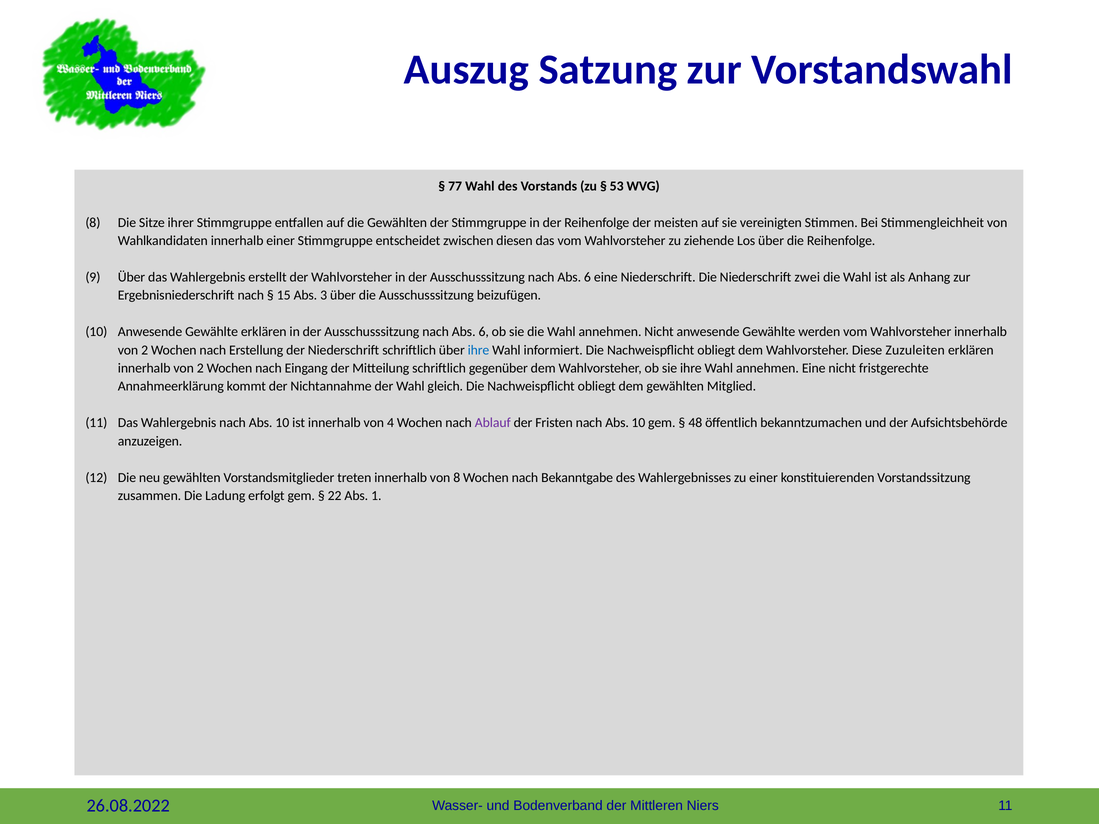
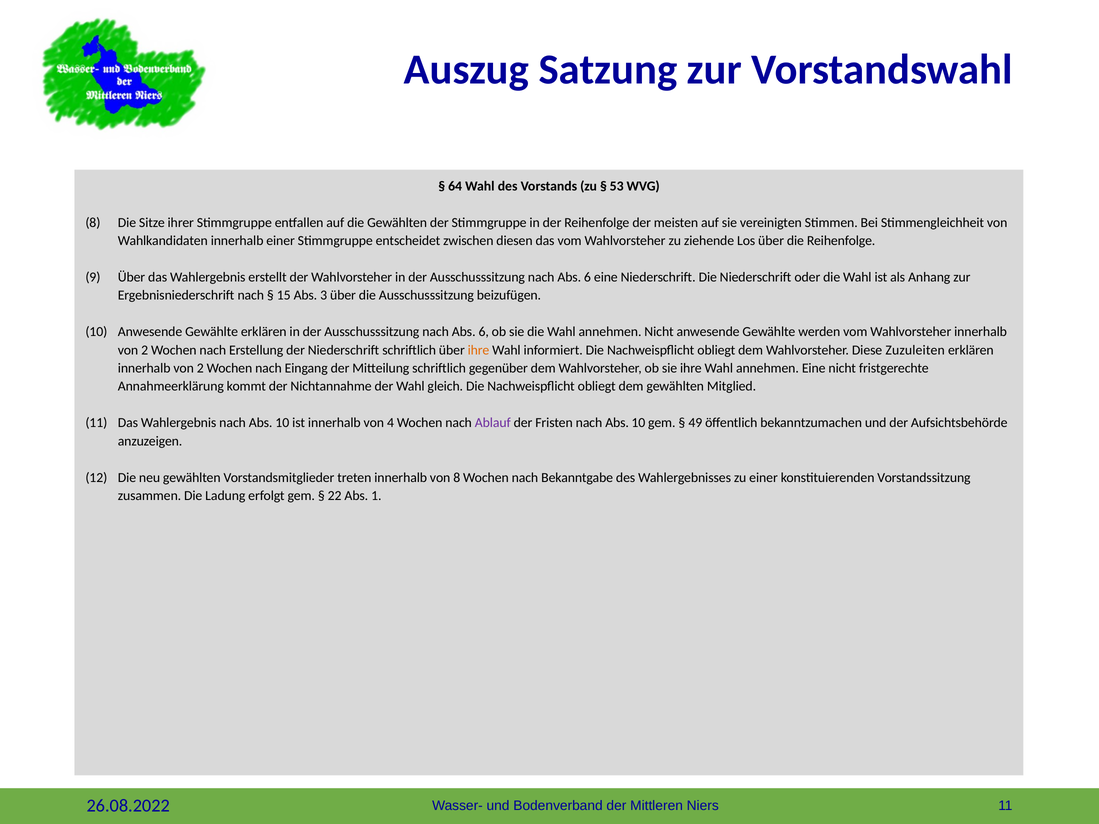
77: 77 -> 64 (455, 186)
zwei: zwei -> oder (807, 277)
ihre colour: blue -> orange (479, 350)
48: 48 -> 49 (695, 423)
